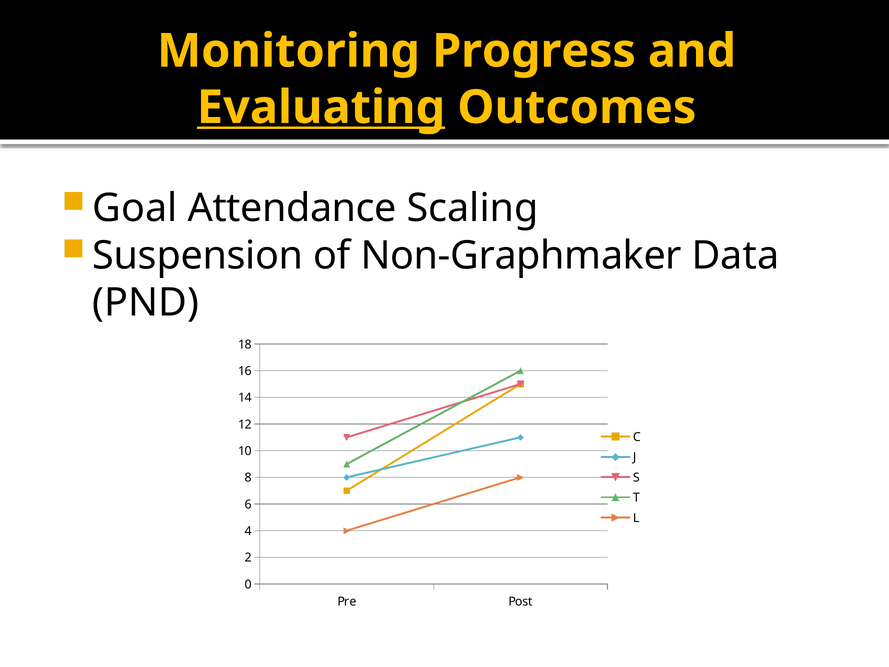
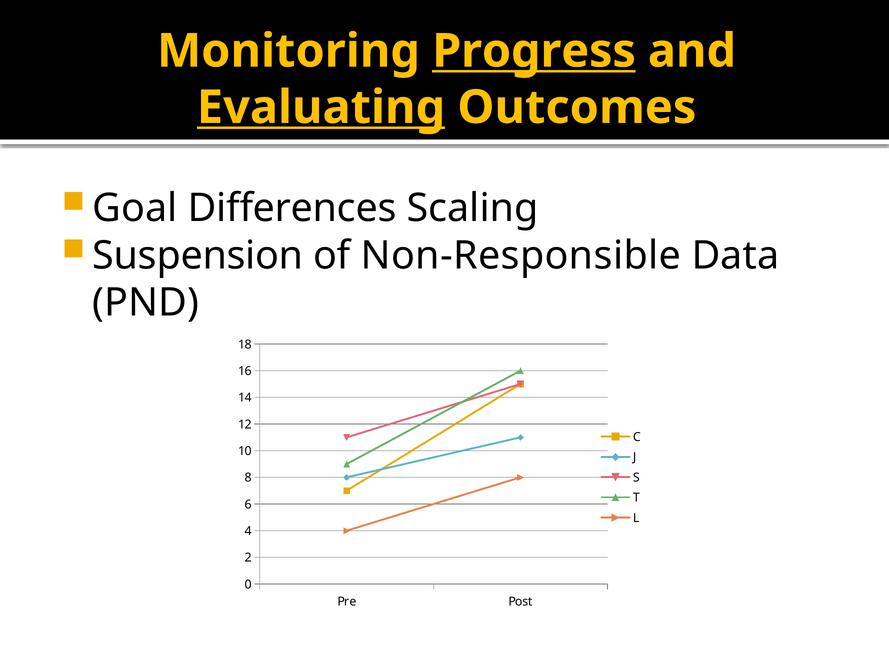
Progress underline: none -> present (534, 51)
Attendance: Attendance -> Differences (292, 208)
Non-Graphmaker: Non-Graphmaker -> Non-Responsible (521, 255)
